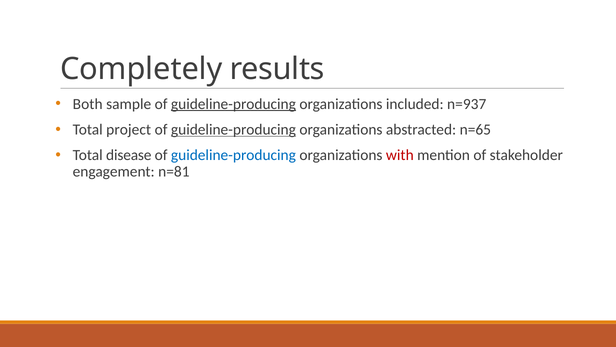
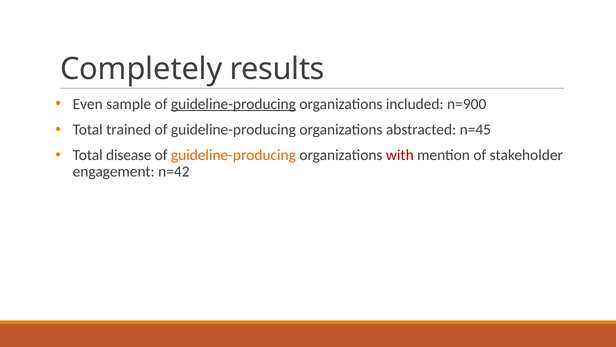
Both: Both -> Even (88, 104)
n=937: n=937 -> n=900 (467, 104)
project: project -> trained (129, 129)
guideline-producing underline: present -> none (233, 129)
n=65: n=65 -> n=45 (475, 129)
guideline-producing colour: blue -> orange (233, 155)
n=81: n=81 -> n=42 (174, 172)
